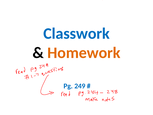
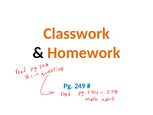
Classwork colour: blue -> orange (76, 34)
